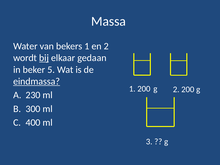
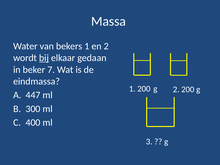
5: 5 -> 7 (51, 70)
eindmassa underline: present -> none (37, 81)
230: 230 -> 447 (33, 95)
